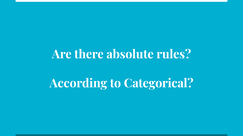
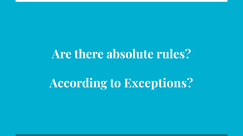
Categorical: Categorical -> Exceptions (159, 84)
